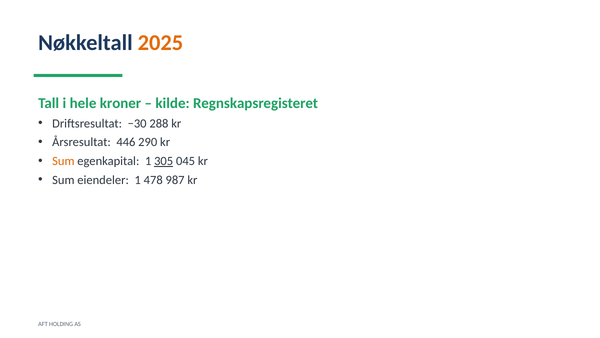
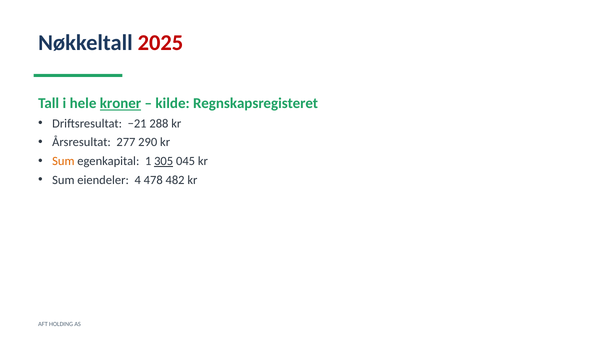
2025 colour: orange -> red (160, 43)
kroner underline: none -> present (121, 103)
−30: −30 -> −21 (137, 123)
446: 446 -> 277 (126, 142)
eiendeler 1: 1 -> 4 (138, 180)
987: 987 -> 482 (175, 180)
